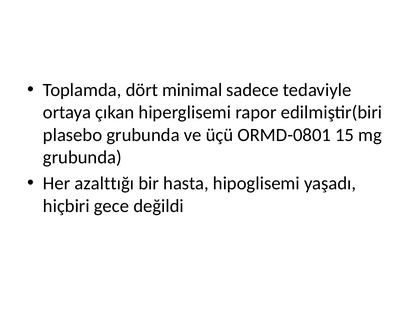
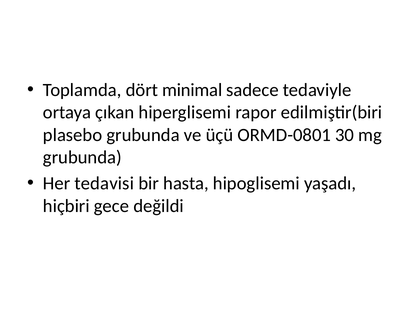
15: 15 -> 30 (345, 135)
azalttığı: azalttığı -> tedavisi (104, 183)
